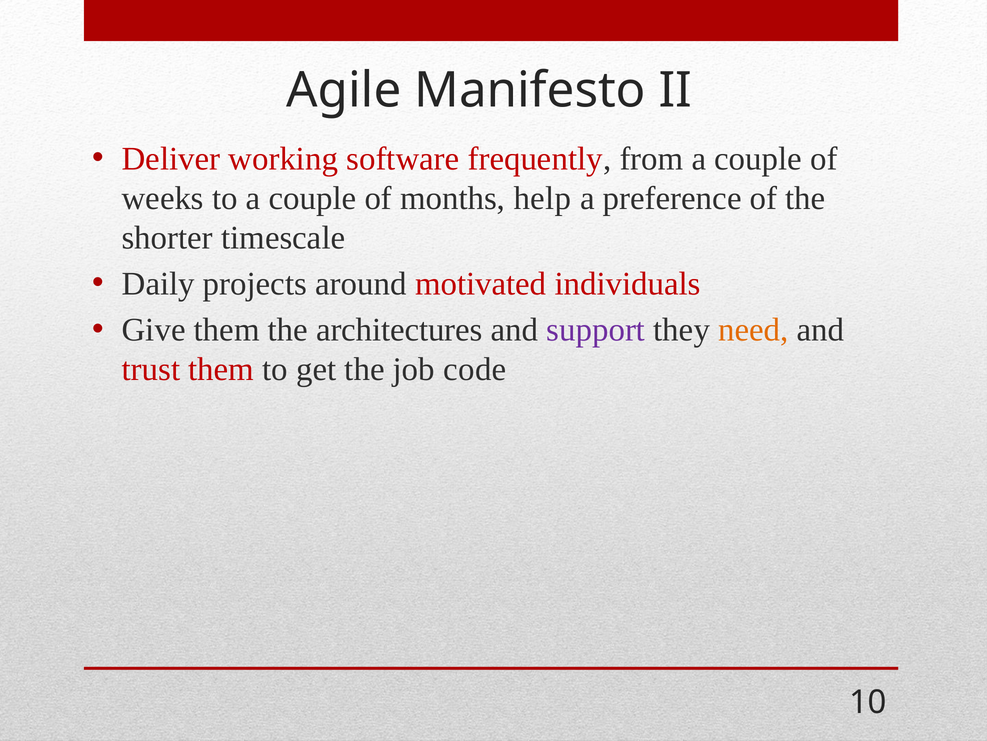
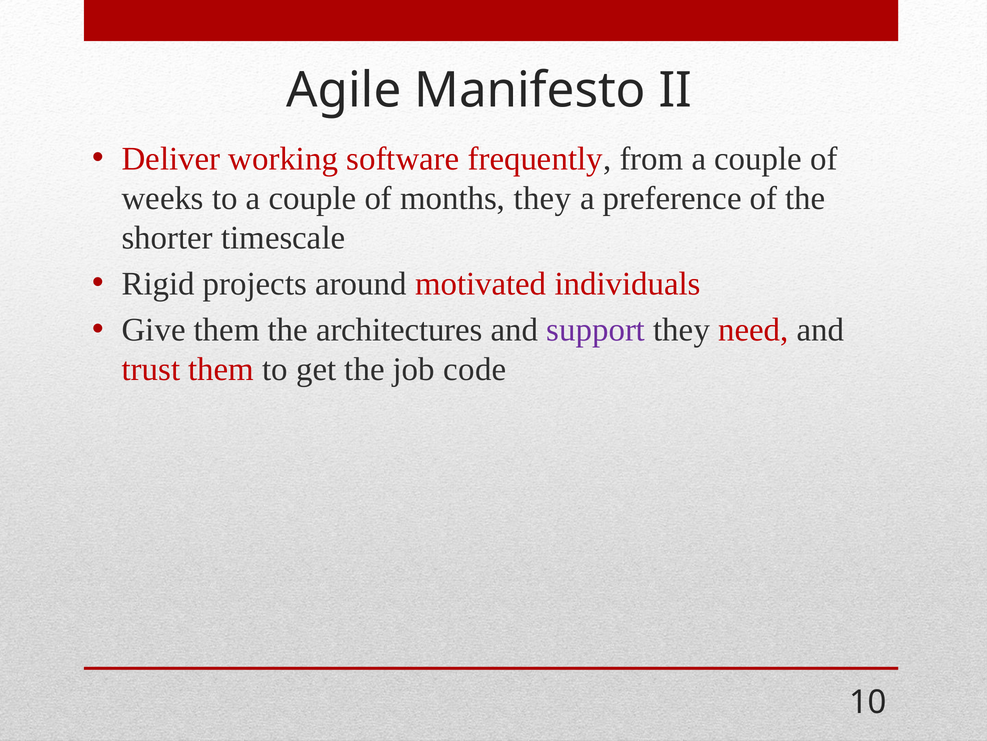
months help: help -> they (542, 198)
Daily: Daily -> Rigid (158, 284)
need colour: orange -> red (753, 330)
